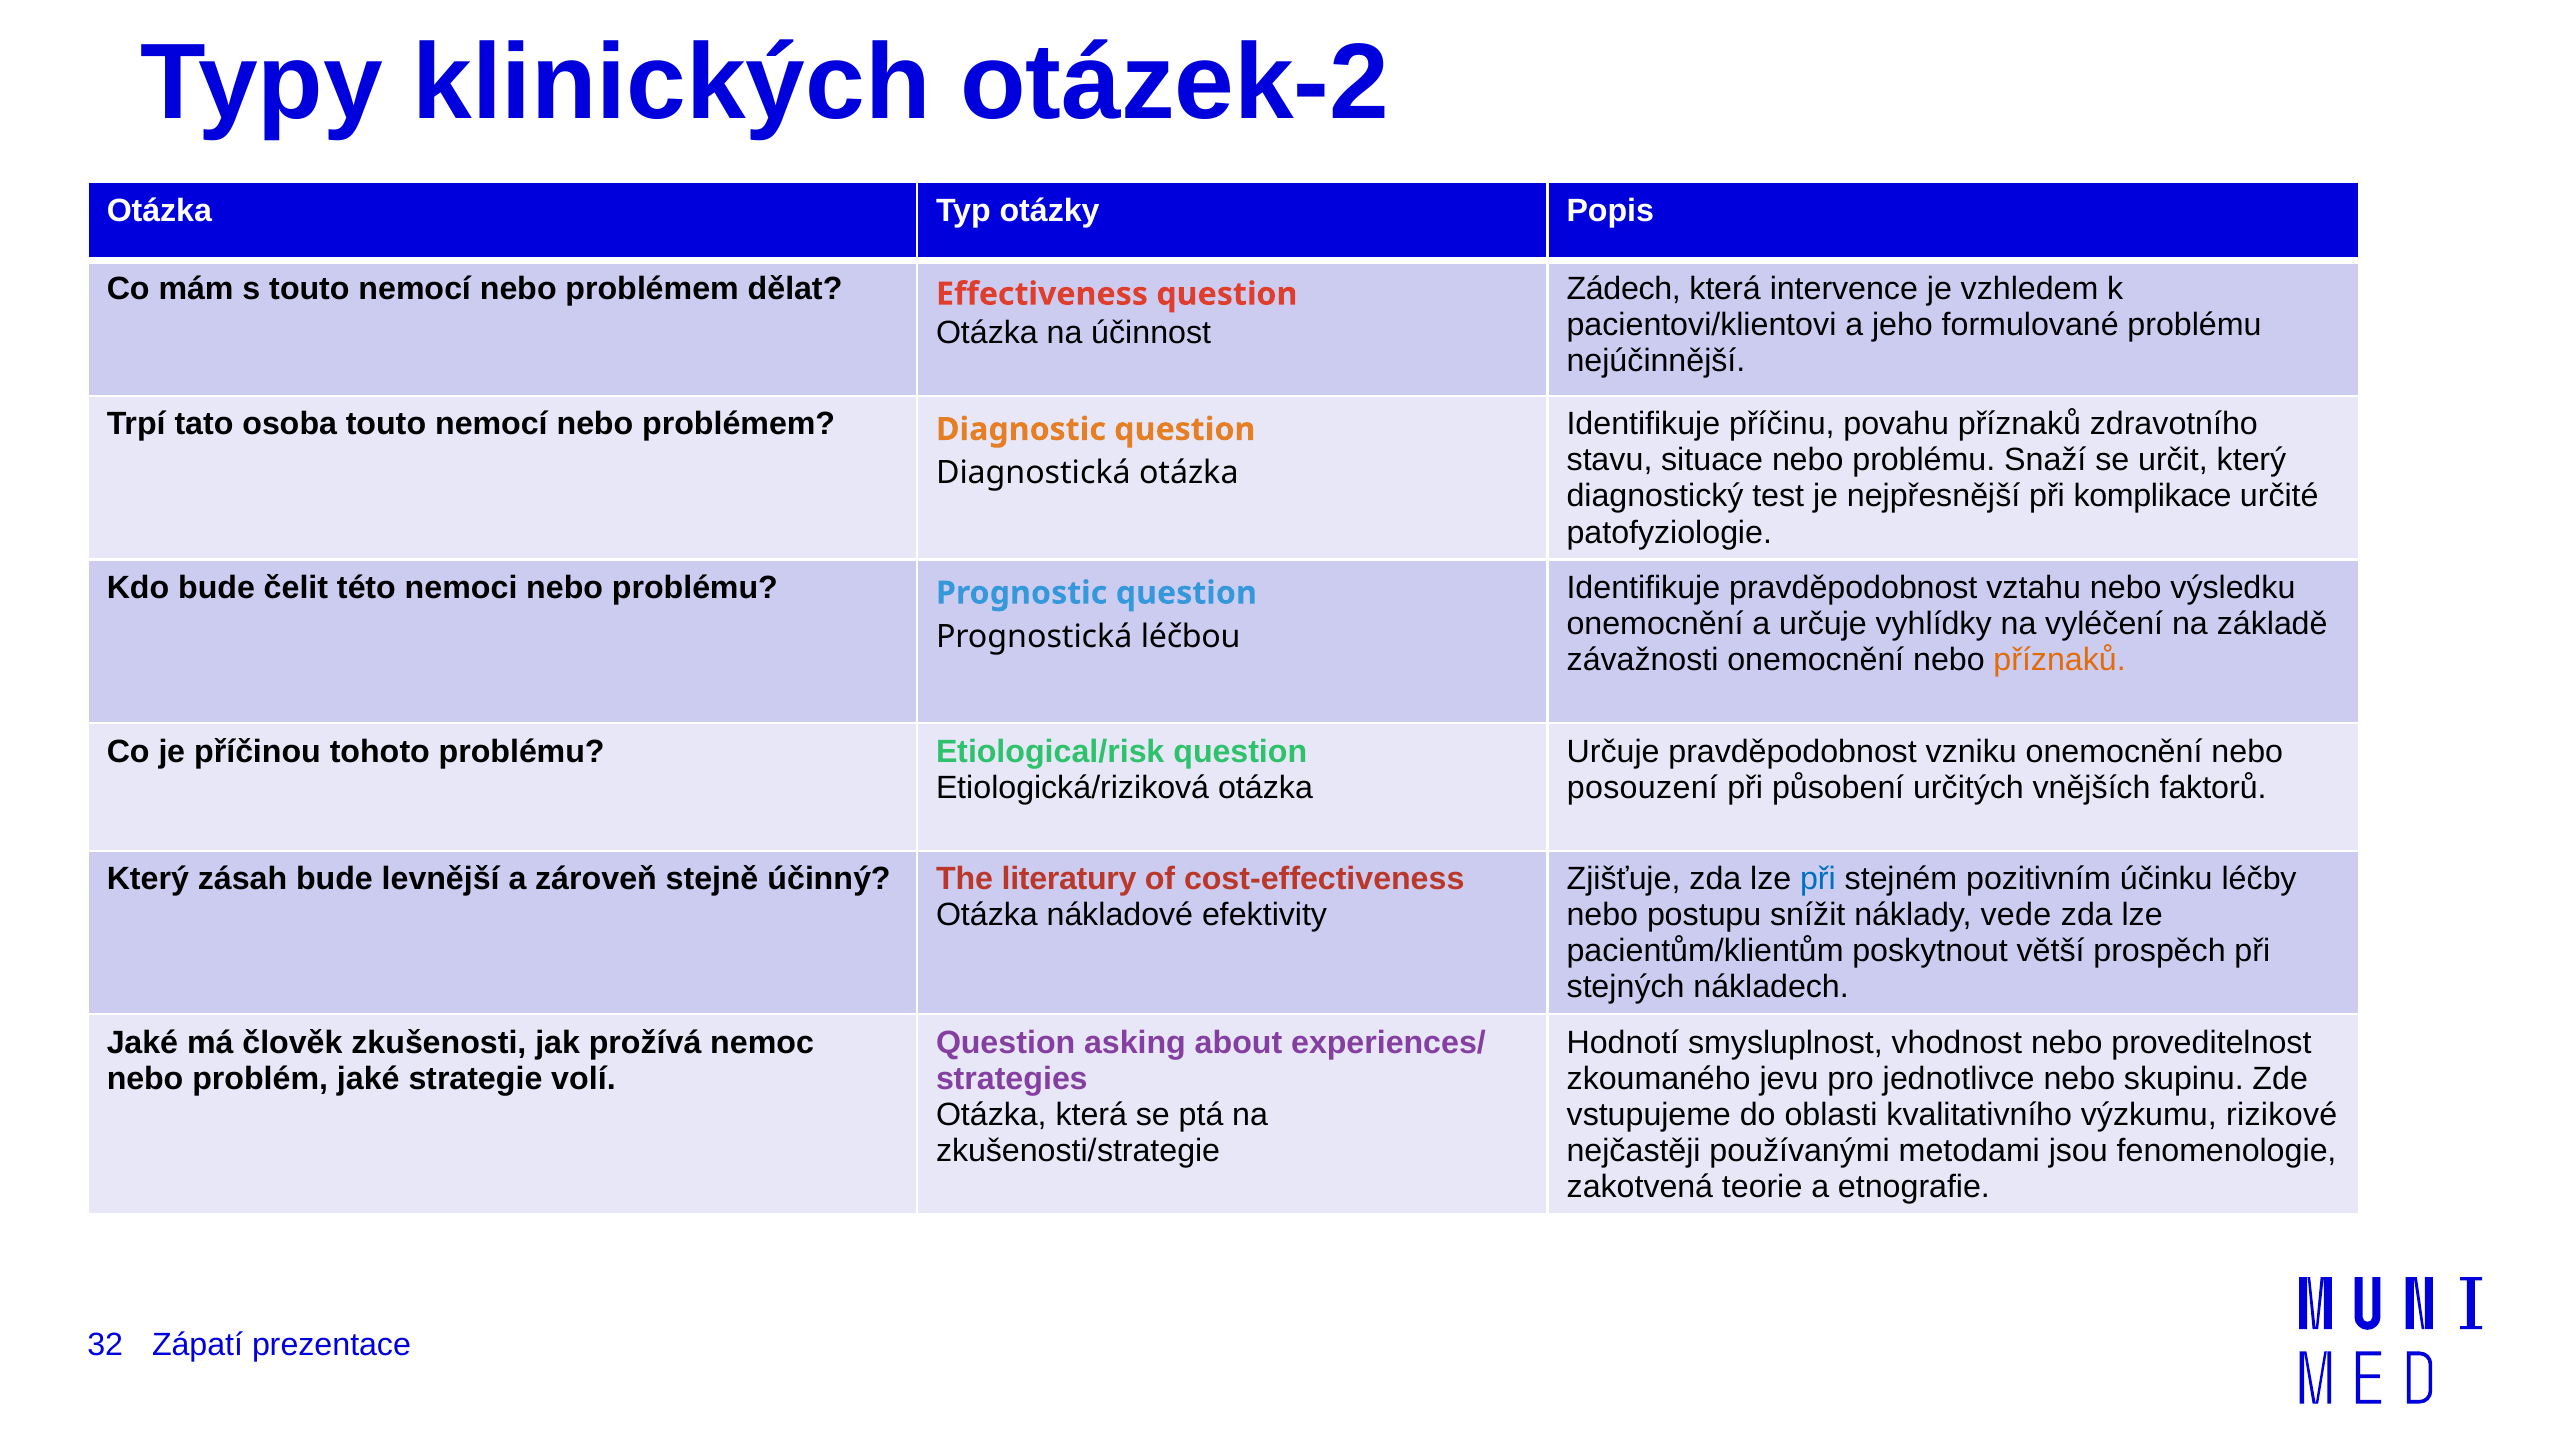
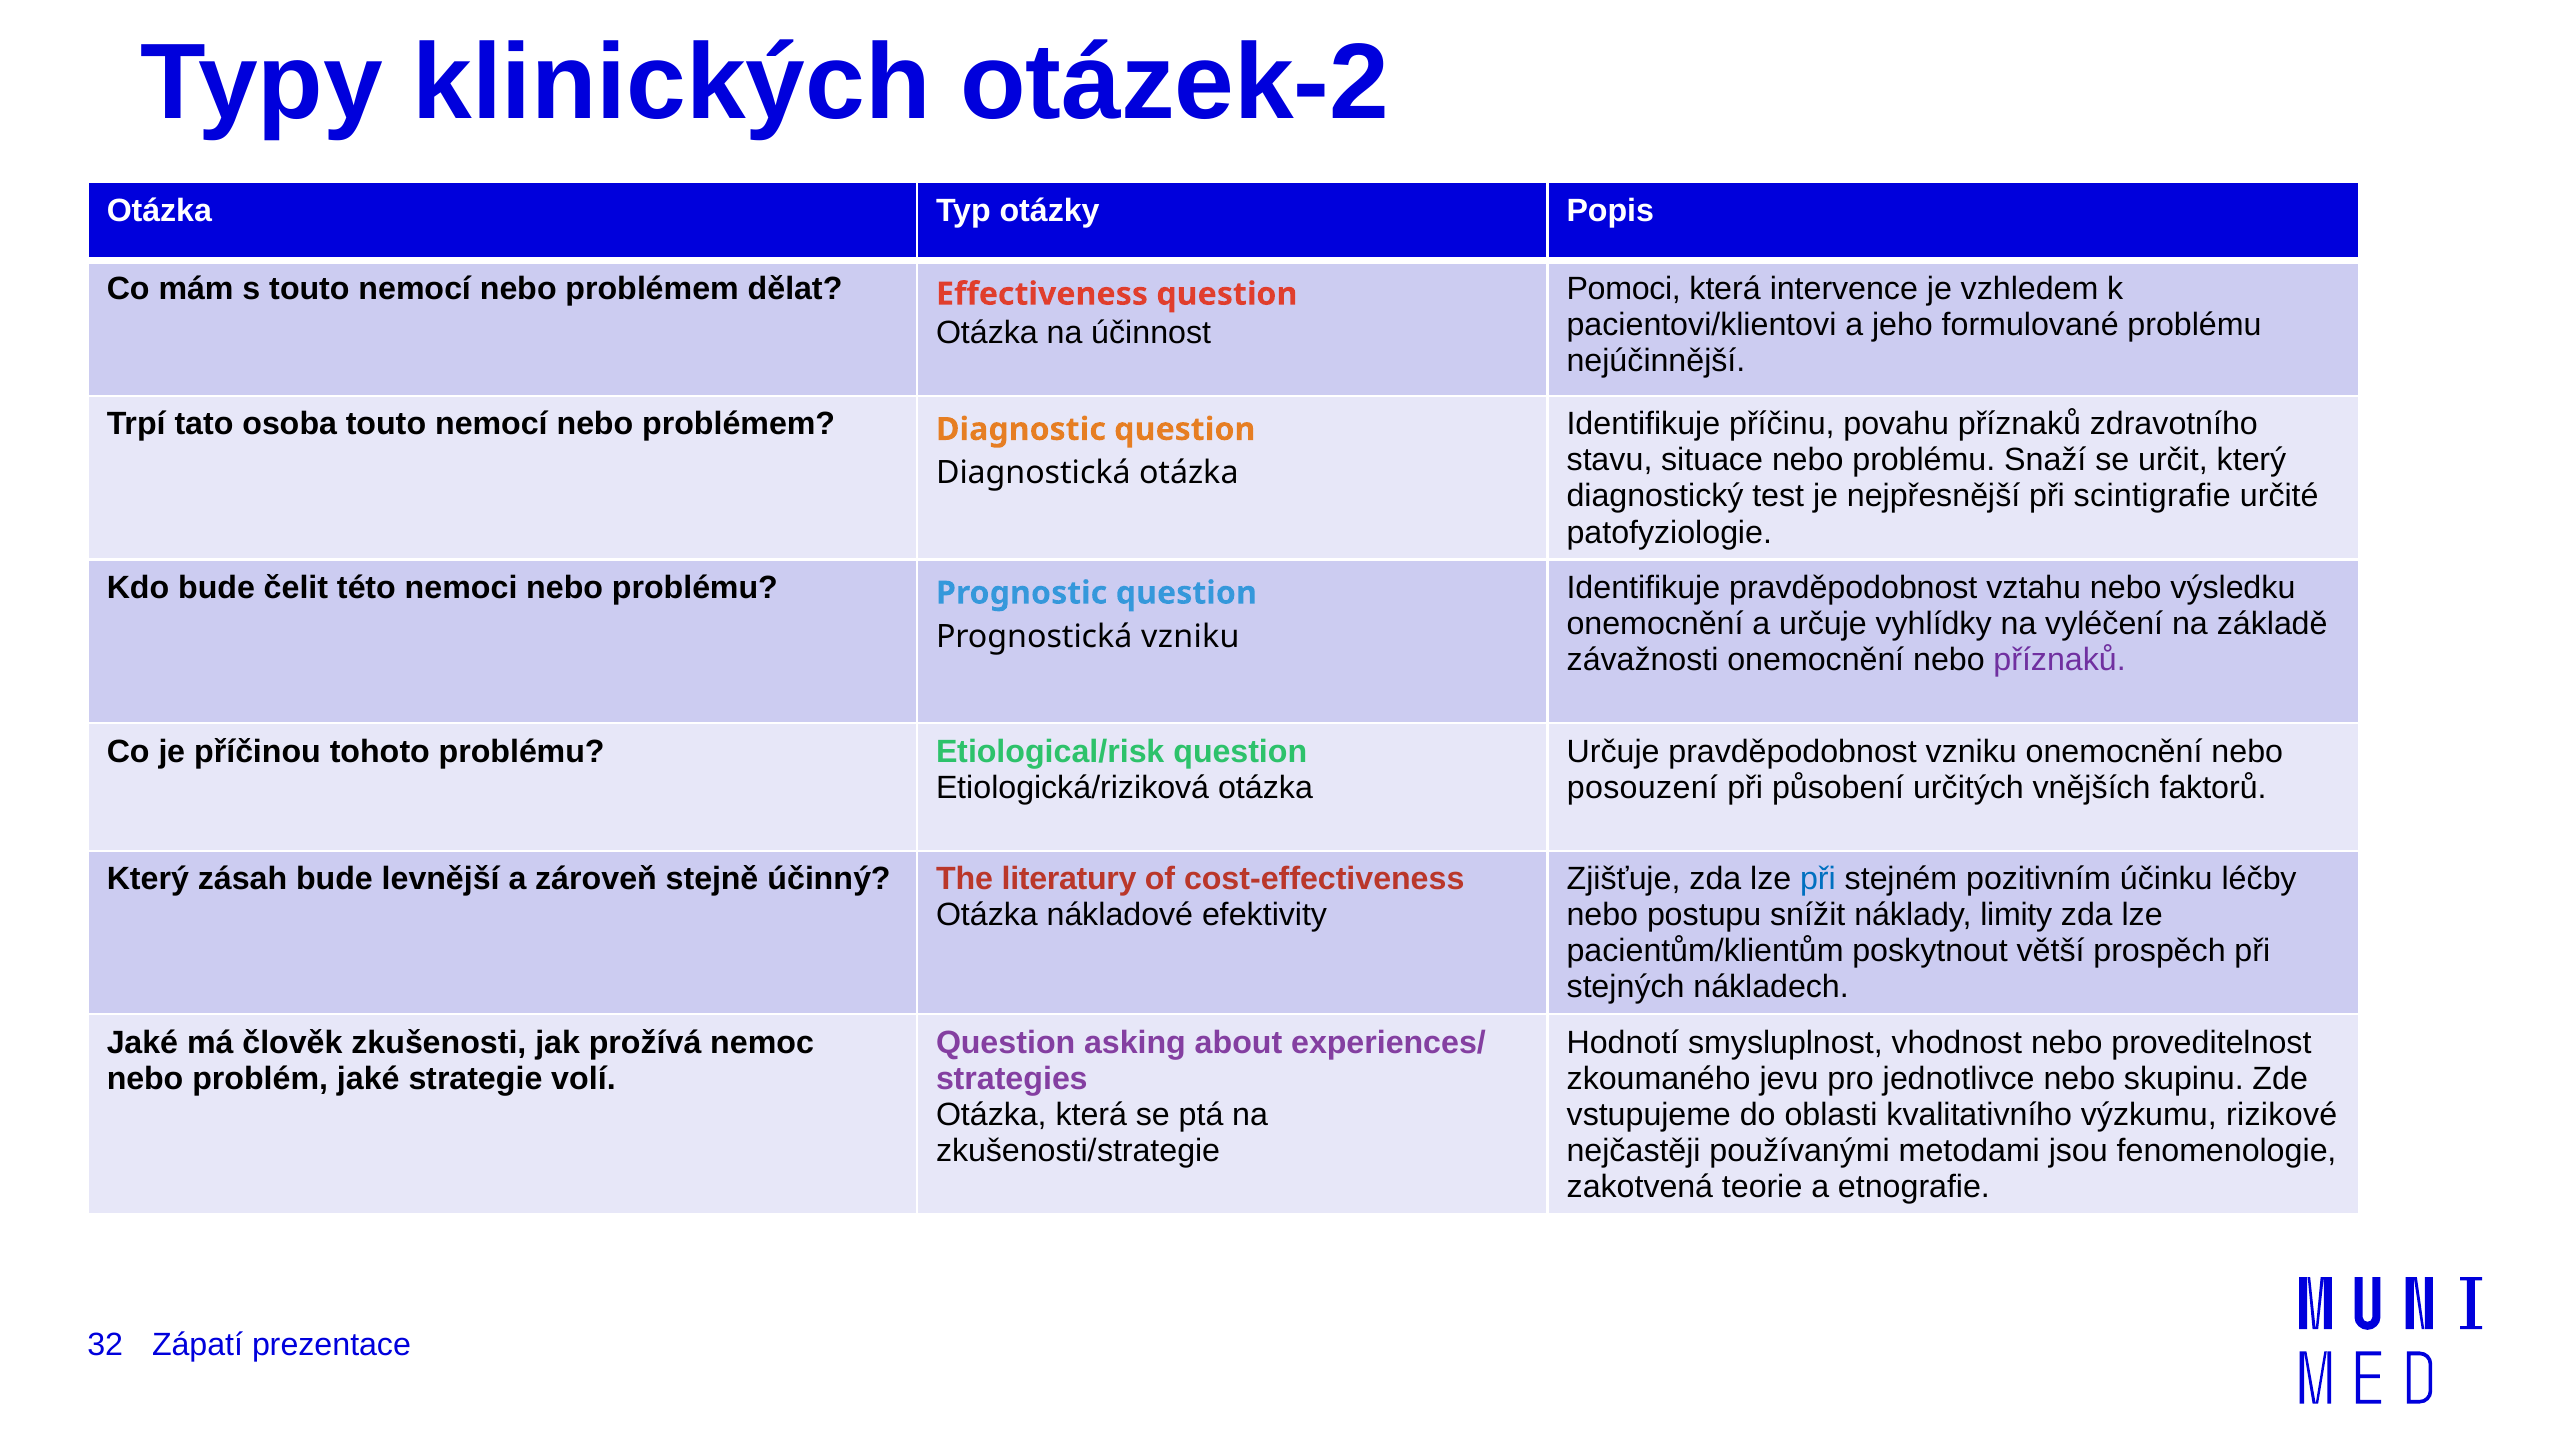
Zádech: Zádech -> Pomoci (1624, 289)
komplikace: komplikace -> scintigrafie (2152, 496)
Prognostická léčbou: léčbou -> vzniku (1190, 637)
příznaků colour: orange -> purple (2060, 660)
vede: vede -> limity (2016, 915)
